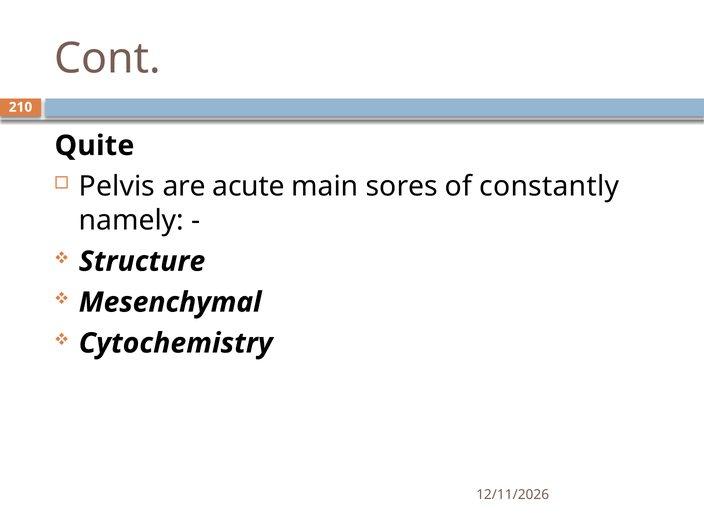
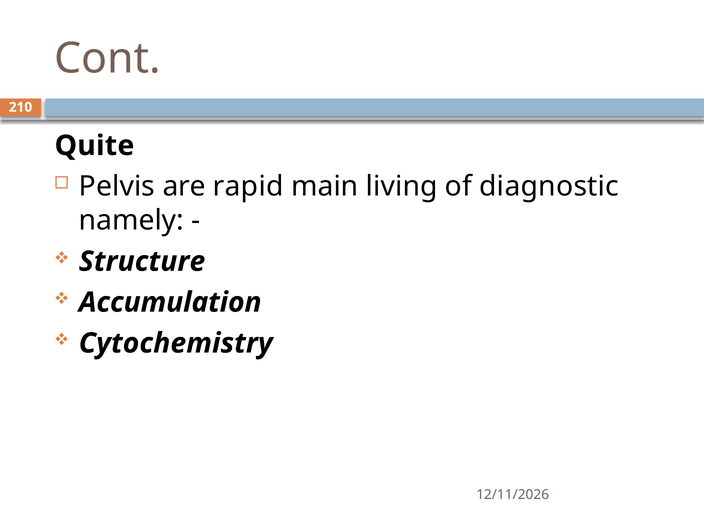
acute: acute -> rapid (248, 187)
sores: sores -> living (402, 187)
constantly: constantly -> diagnostic (549, 187)
Mesenchymal: Mesenchymal -> Accumulation (170, 302)
